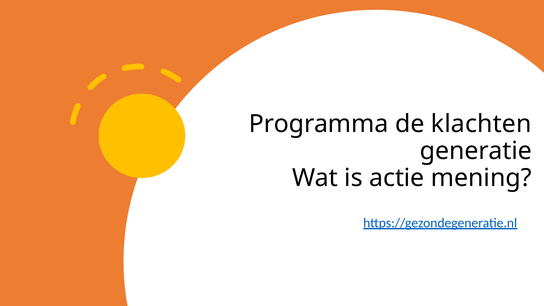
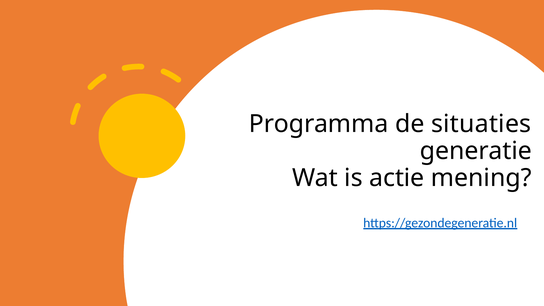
klachten: klachten -> situaties (481, 124)
